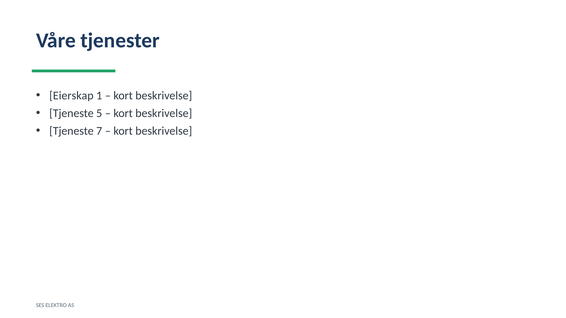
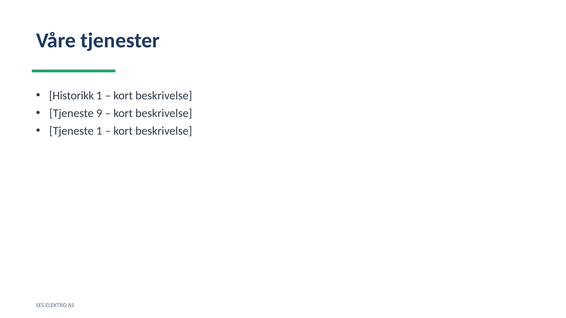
Eierskap: Eierskap -> Historikk (72, 96)
5: 5 -> 9 (99, 114)
Tjeneste 7: 7 -> 1 (99, 131)
